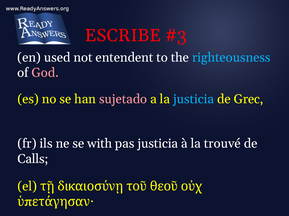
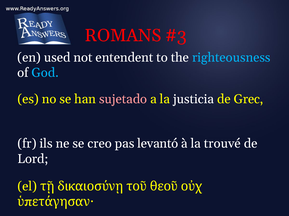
ESCRIBE: ESCRIBE -> ROMANS (123, 36)
God colour: pink -> light blue (45, 73)
justicia colour: light blue -> white (193, 99)
with: with -> creo (100, 144)
pas justicia: justicia -> levantó (158, 144)
Calls: Calls -> Lord (33, 159)
